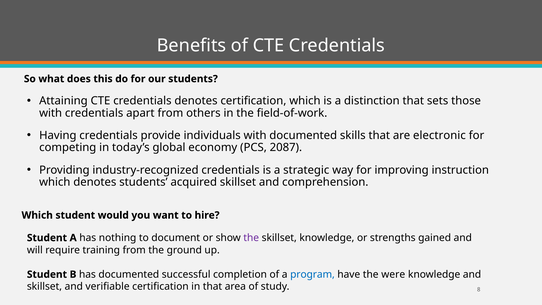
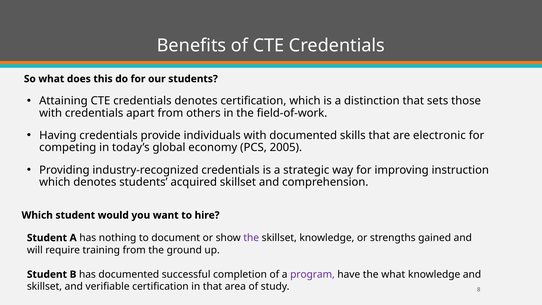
2087: 2087 -> 2005 (286, 148)
program colour: blue -> purple (312, 274)
the were: were -> what (393, 274)
